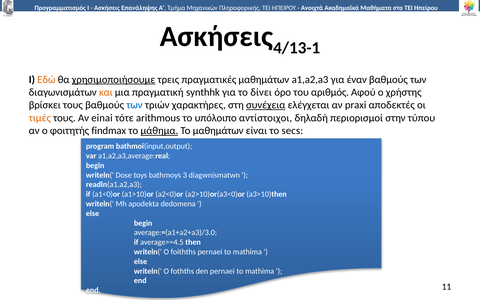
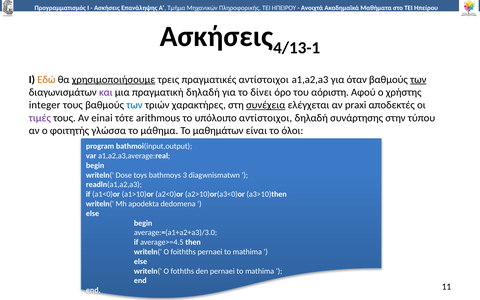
πραγματικές μαθημάτων: μαθημάτων -> αντίστοιχοι (264, 80)
έναν: έναν -> όταν (357, 80)
των underline: none -> present (418, 80)
και colour: orange -> purple (106, 92)
πραγματική synthhk: synthhk -> δηλαδή (203, 92)
αριθμός: αριθμός -> αόριστη (330, 92)
βρίσκει: βρίσκει -> integer (45, 105)
τιμές colour: orange -> purple (40, 118)
περιορισμοί: περιορισμοί -> συνάρτησης (357, 118)
findmax: findmax -> γλώσσα (109, 131)
μάθημα underline: present -> none (159, 131)
secs: secs -> όλοι (292, 131)
